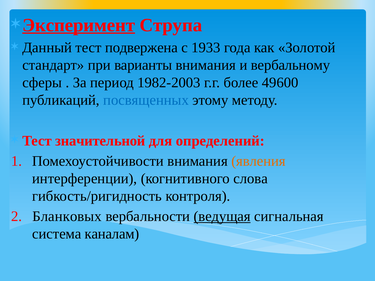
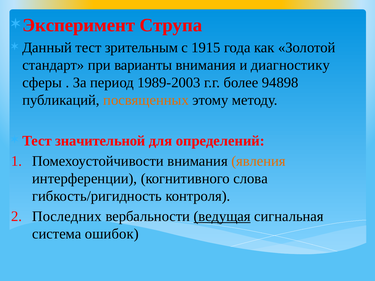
Эксперимент underline: present -> none (79, 25)
подвержена: подвержена -> зрительным (141, 48)
1933: 1933 -> 1915 (206, 48)
вербальному: вербальному -> диагностику (290, 65)
1982-2003: 1982-2003 -> 1989-2003 (169, 83)
49600: 49600 -> 94898 (280, 83)
посвященных colour: blue -> orange (146, 100)
Бланковых: Бланковых -> Последних (67, 217)
каналам: каналам -> ошибок (112, 234)
